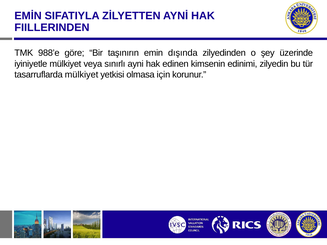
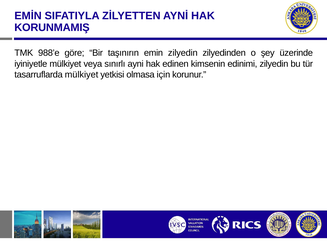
FIILLERINDEN: FIILLERINDEN -> KORUNMAMIŞ (52, 27)
emin dışında: dışında -> zilyedin (183, 53)
